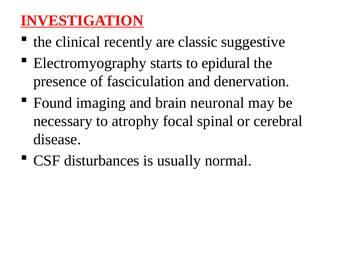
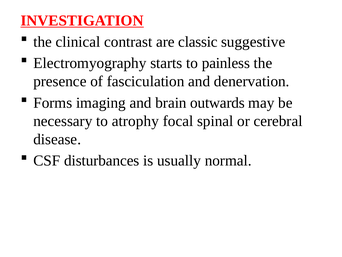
recently: recently -> contrast (128, 42)
epidural: epidural -> painless (226, 63)
Found: Found -> Forms (53, 103)
neuronal: neuronal -> outwards (217, 103)
